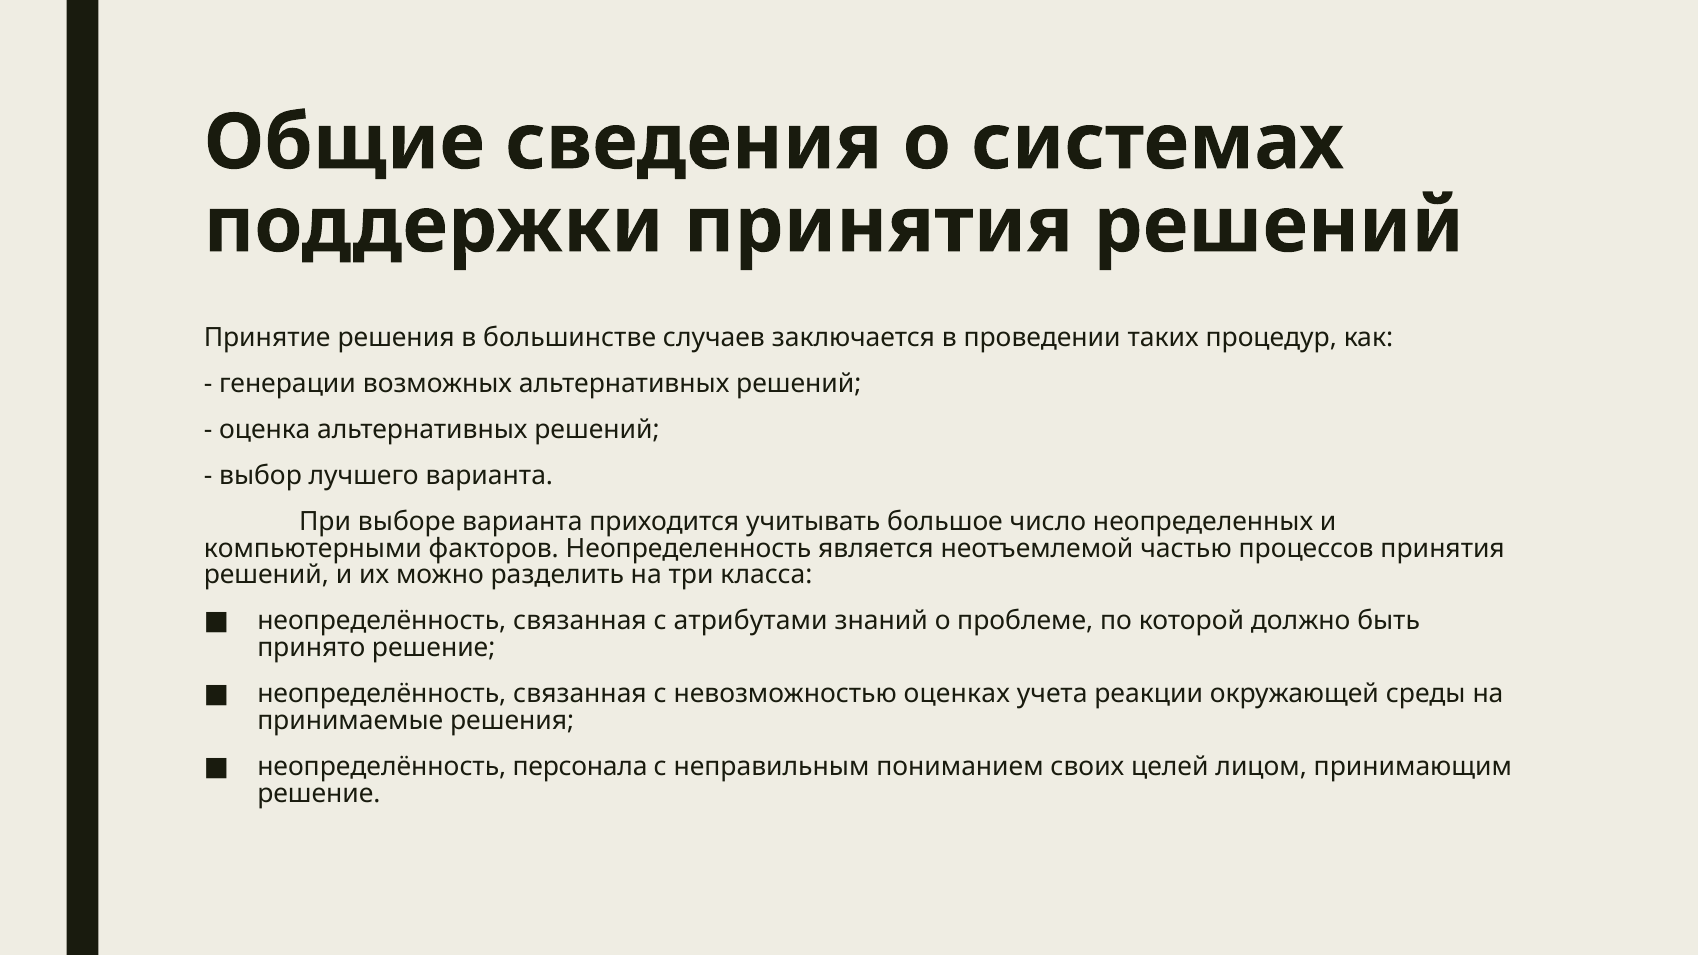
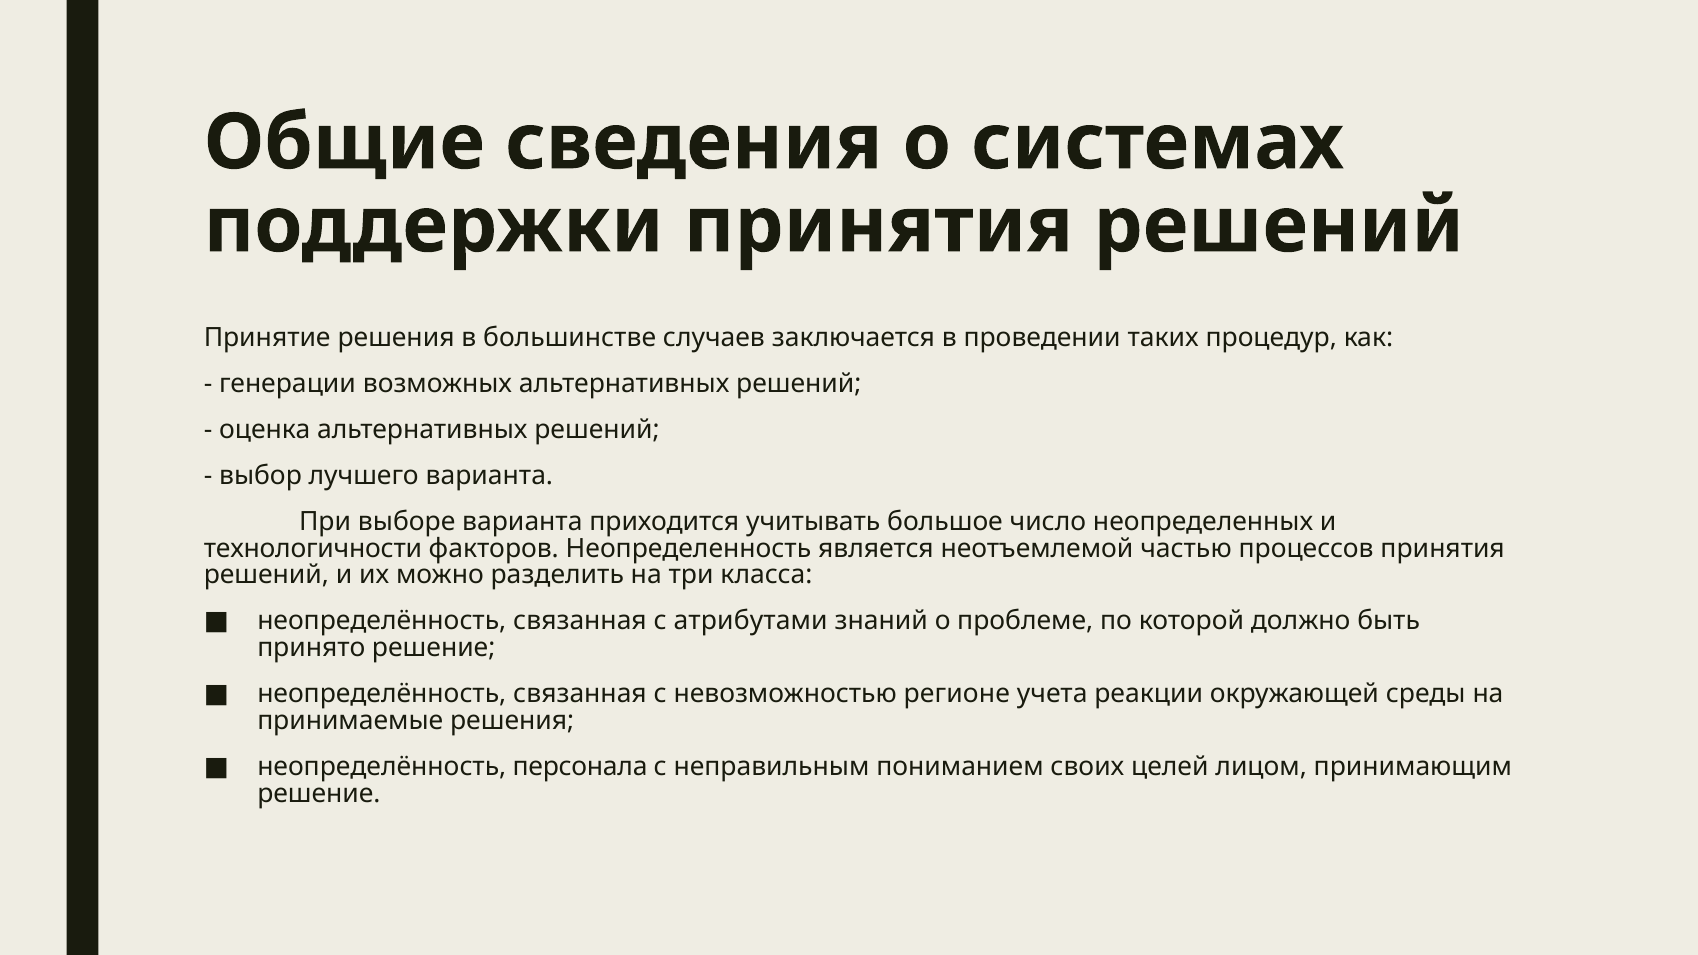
компьютерными: компьютерными -> технологичности (313, 548)
оценках: оценках -> регионе (957, 694)
